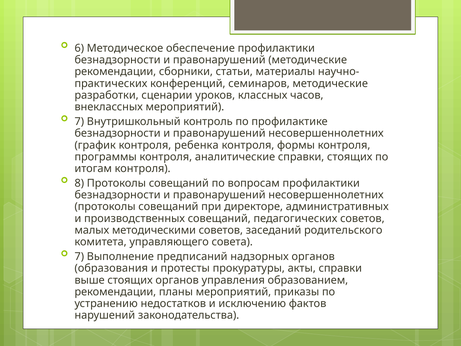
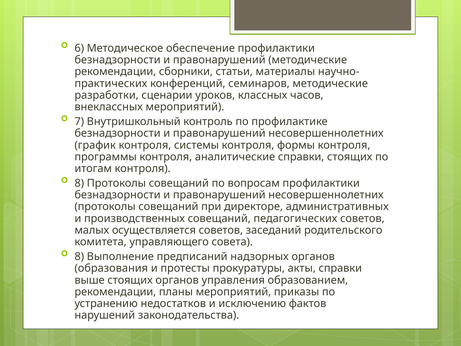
ребенка: ребенка -> системы (197, 145)
методическими: методическими -> осуществляется (154, 230)
7: 7 -> 8 (79, 256)
